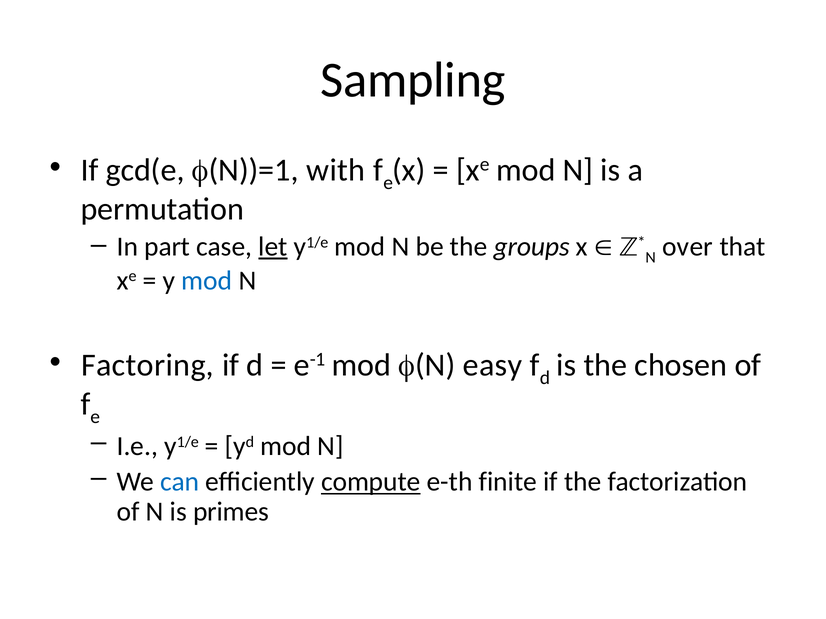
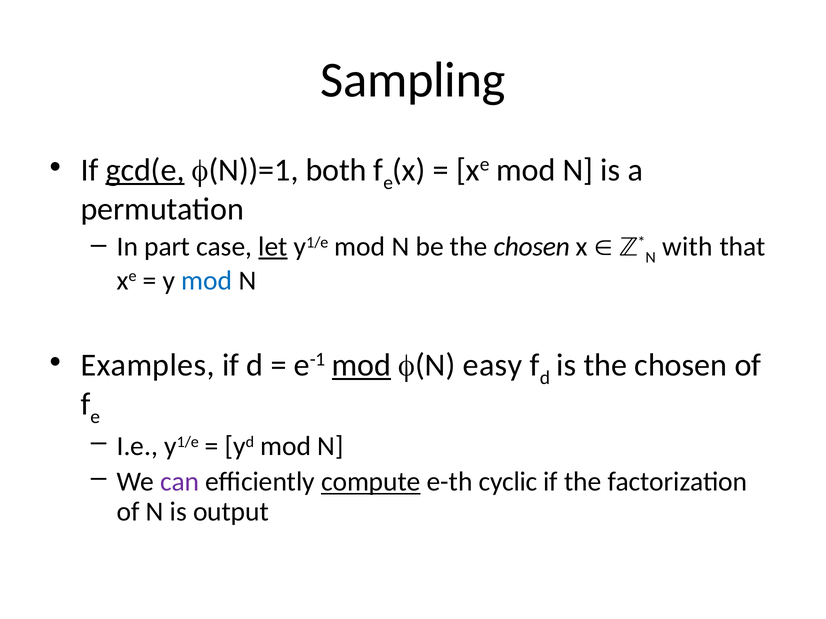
gcd(e underline: none -> present (145, 170)
with: with -> both (336, 170)
be the groups: groups -> chosen (532, 247)
over: over -> with (688, 247)
Factoring: Factoring -> Examples (148, 365)
mod underline: none -> present (362, 365)
can colour: blue -> purple (180, 482)
finite: finite -> cyclic (508, 482)
primes: primes -> output (231, 512)
